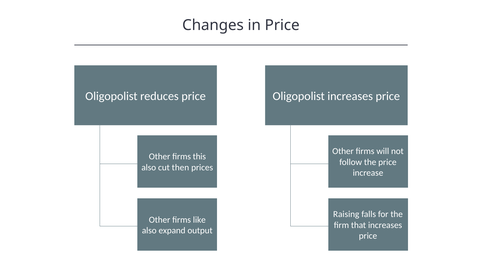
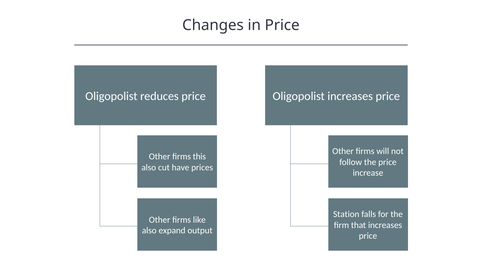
then: then -> have (181, 168)
Raising: Raising -> Station (346, 214)
